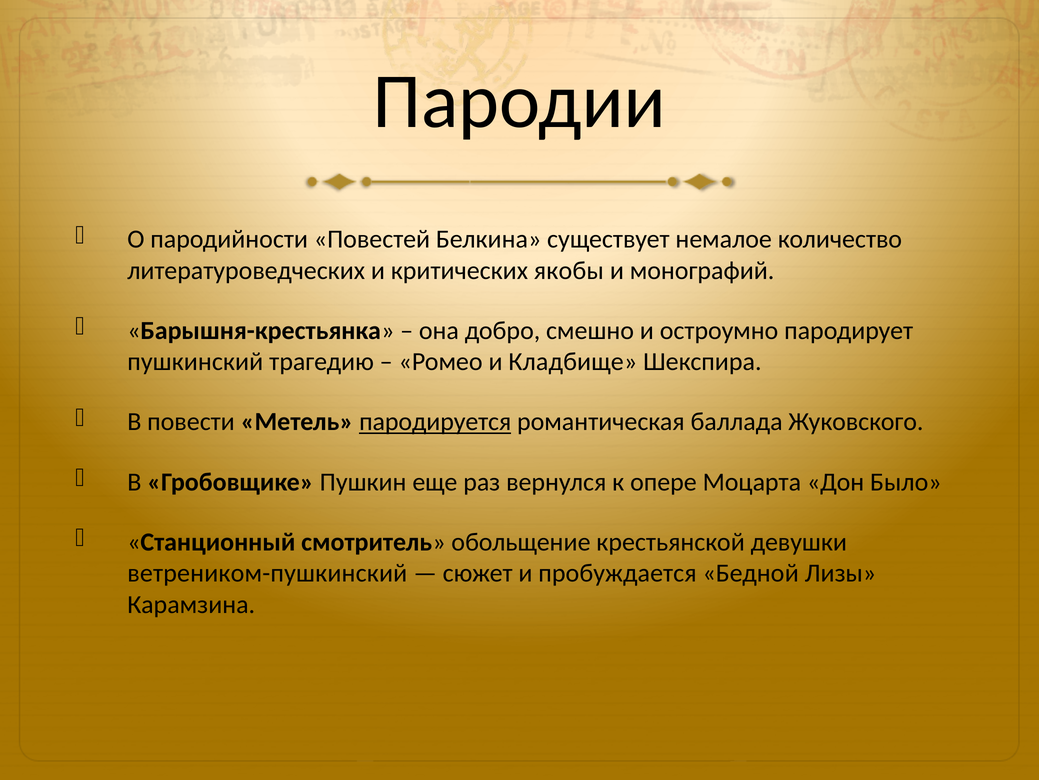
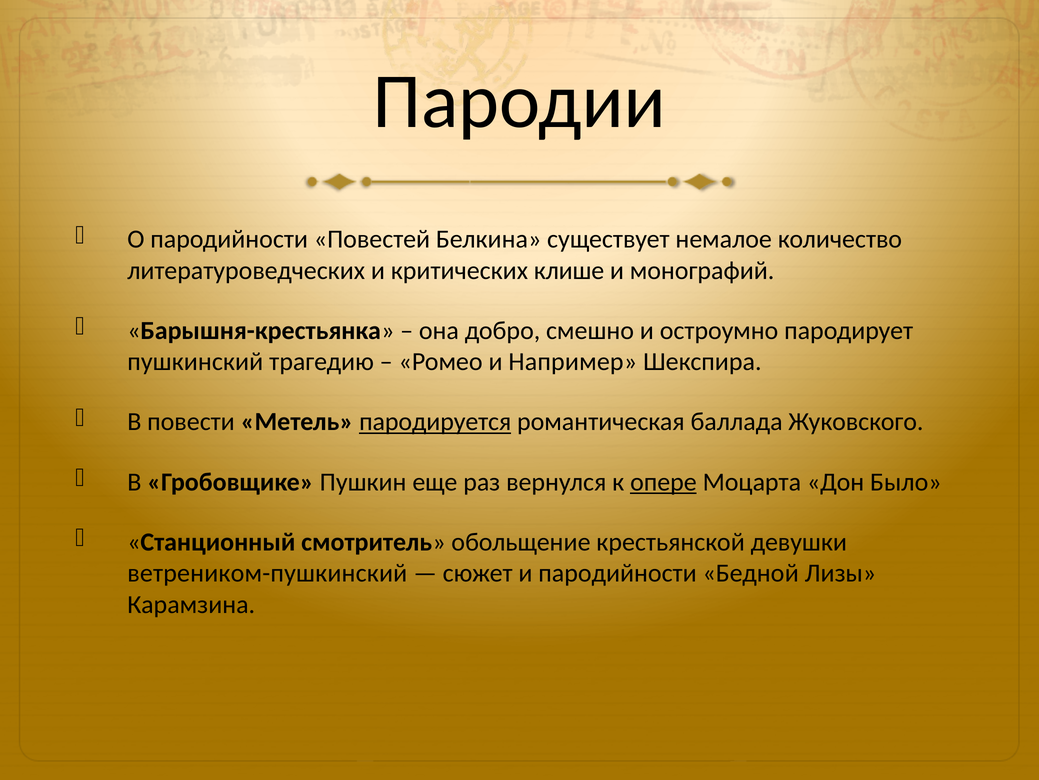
якобы: якобы -> клише (569, 270)
Кладбище: Кладбище -> Например (573, 361)
опере underline: none -> present (663, 482)
и пробуждается: пробуждается -> пародийности (618, 573)
